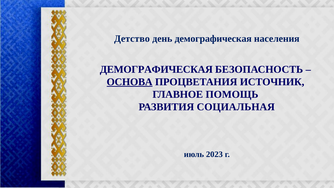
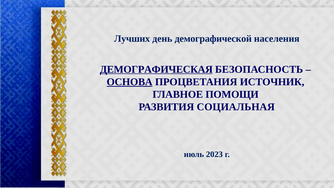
Детство: Детство -> Лучших (132, 39)
день демографическая: демографическая -> демографической (213, 39)
ДЕМОГРАФИЧЕСКАЯ underline: none -> present (156, 69)
ПОМОЩЬ: ПОМОЩЬ -> ПОМОЩИ (232, 94)
